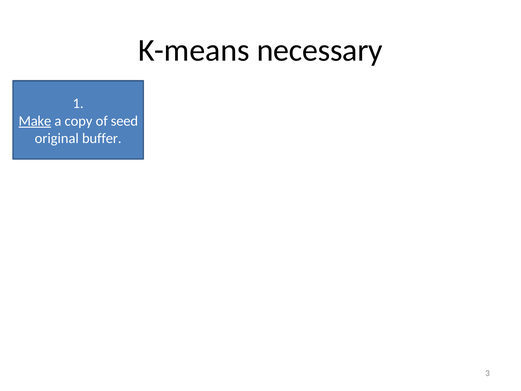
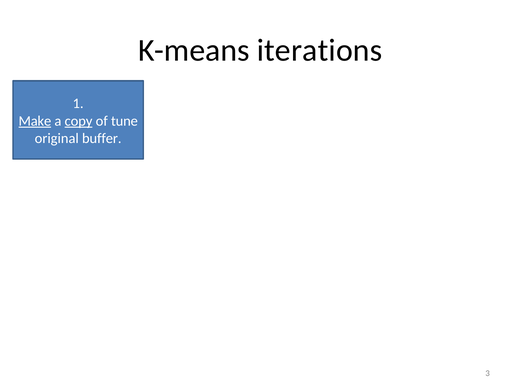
necessary: necessary -> iterations (320, 50)
copy underline: none -> present (79, 121)
seed: seed -> tune (124, 121)
